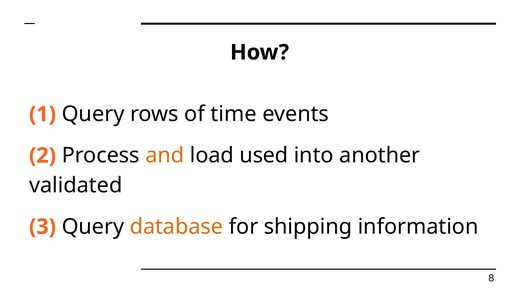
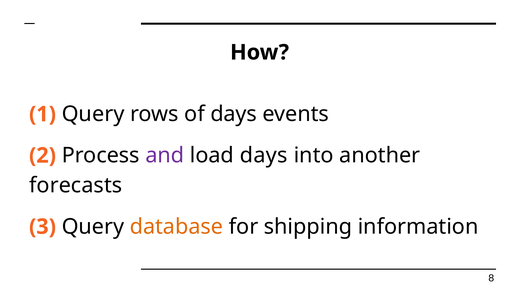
of time: time -> days (234, 114)
and colour: orange -> purple (165, 156)
load used: used -> days (264, 156)
validated: validated -> forecasts (76, 186)
